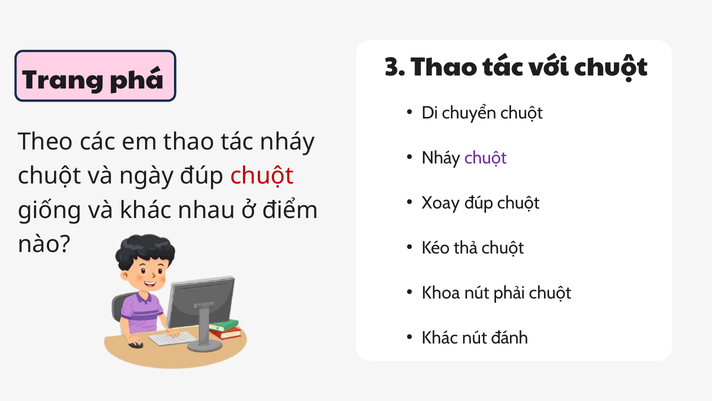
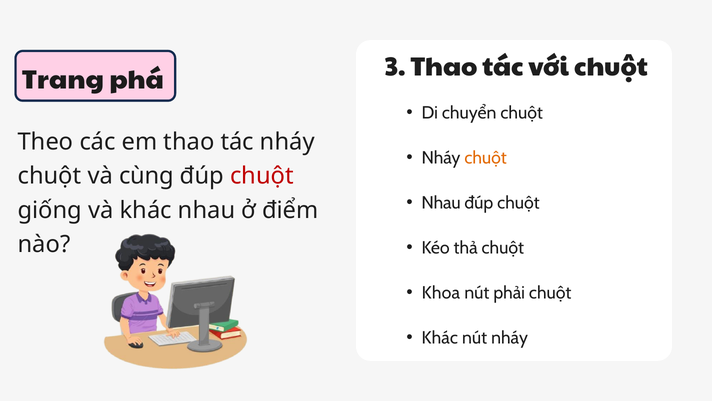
chuột colour: purple -> orange (486, 158)
ngày: ngày -> cùng (147, 176)
Xoay: Xoay -> Nhau (441, 203)
nút đánh: đánh -> nháy (510, 337)
